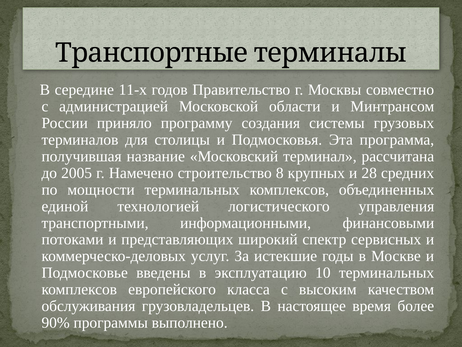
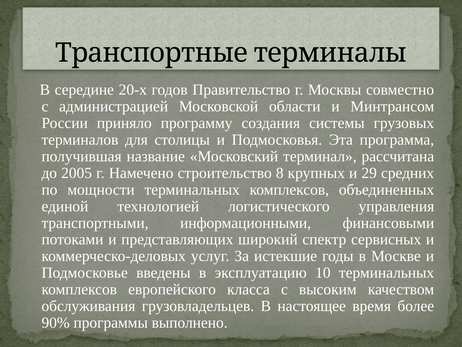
11-х: 11-х -> 20-х (133, 90)
28: 28 -> 29 (369, 173)
